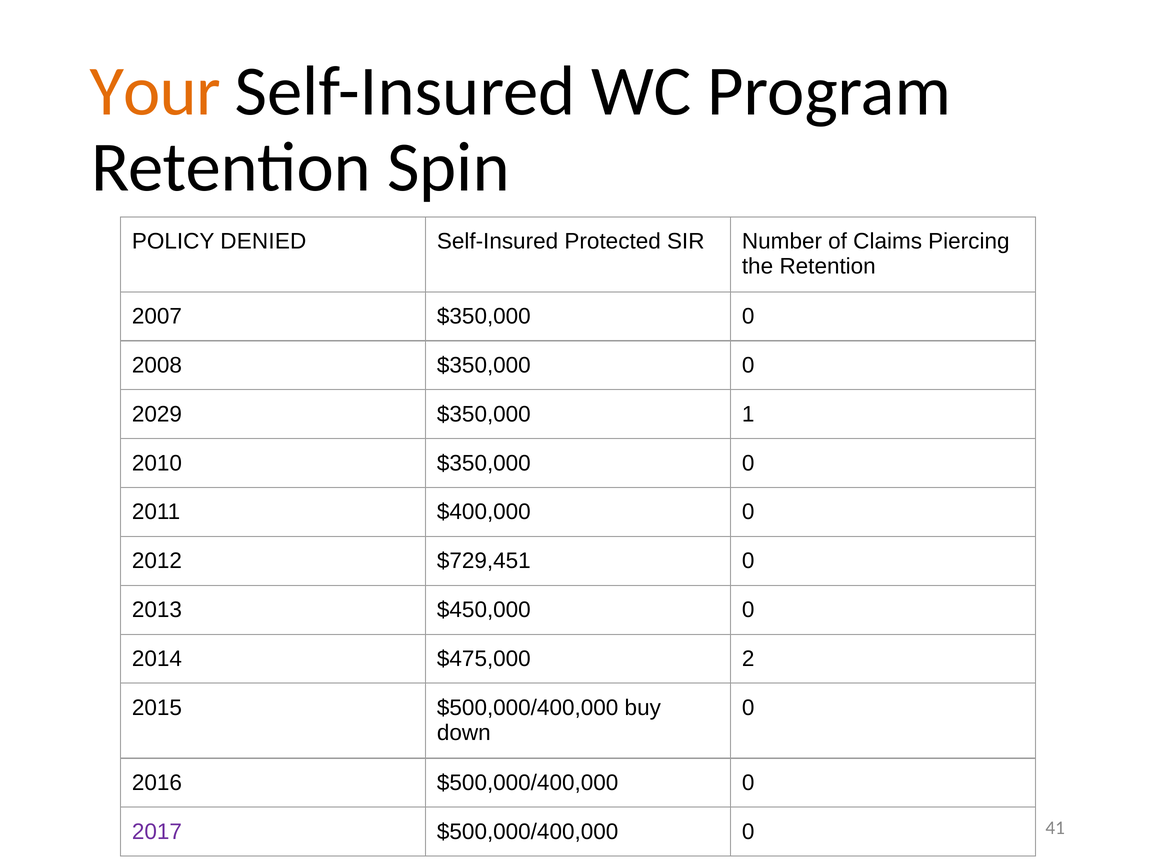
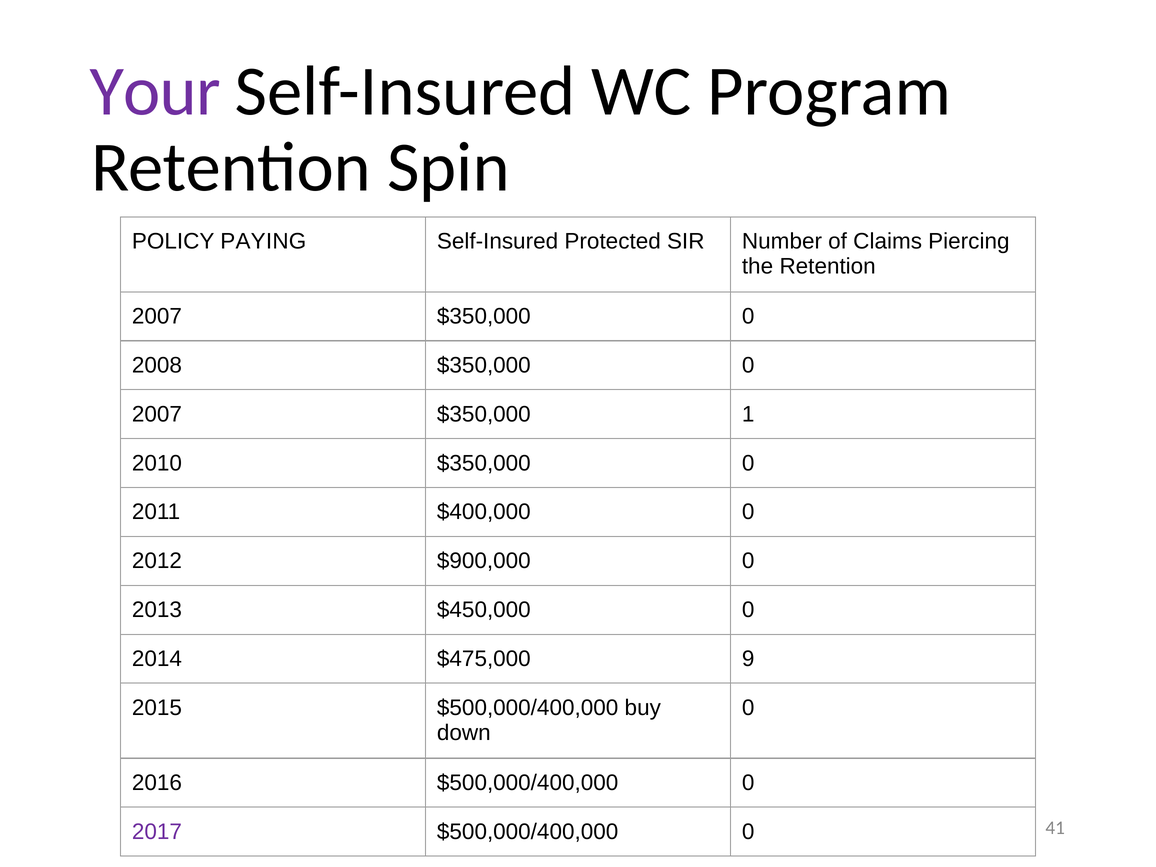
Your colour: orange -> purple (155, 91)
DENIED: DENIED -> PAYING (263, 241)
2029: 2029 -> 2007 (157, 414)
$729,451: $729,451 -> $900,000 (484, 561)
2: 2 -> 9 (748, 659)
